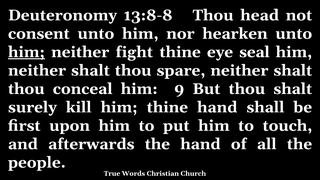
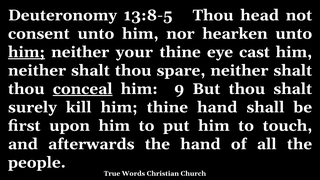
13:8-8: 13:8-8 -> 13:8-5 (148, 15)
fight: fight -> your (134, 52)
seal: seal -> cast (254, 52)
conceal underline: none -> present (83, 89)
